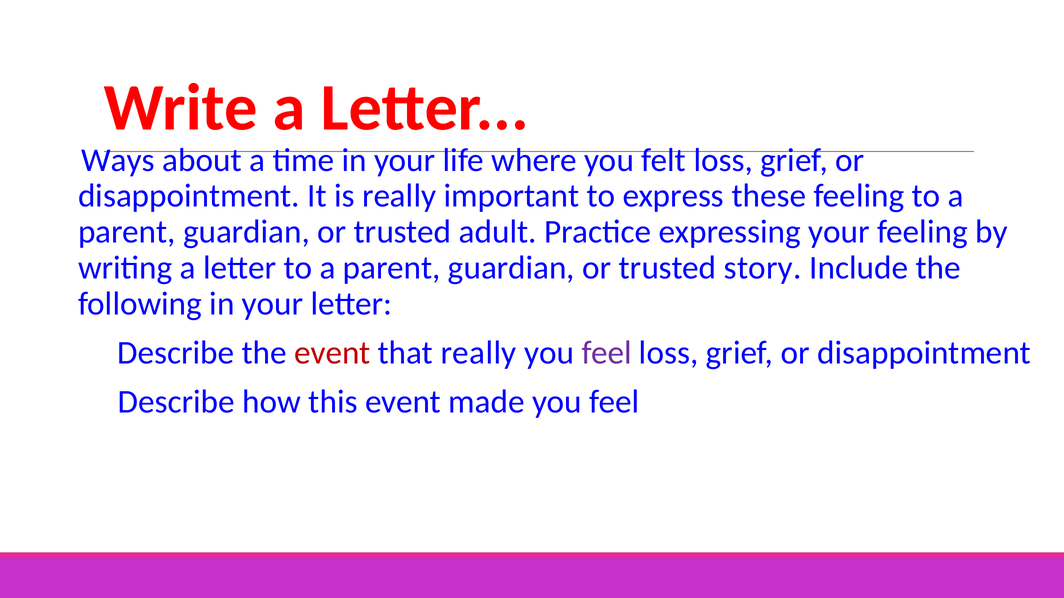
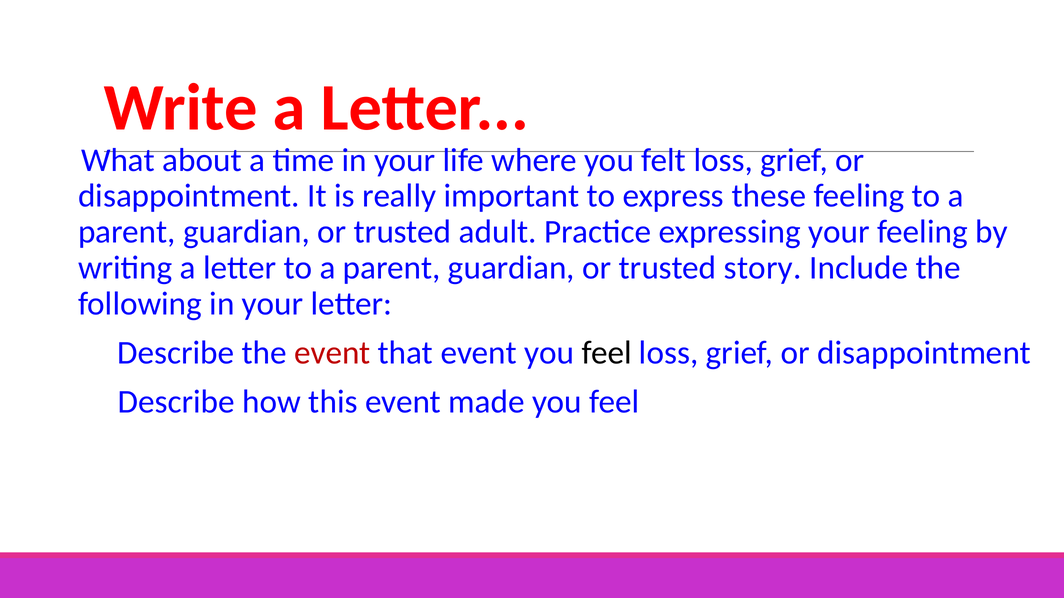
Ways: Ways -> What (118, 160)
that really: really -> event (479, 353)
feel colour: purple -> black (607, 353)
